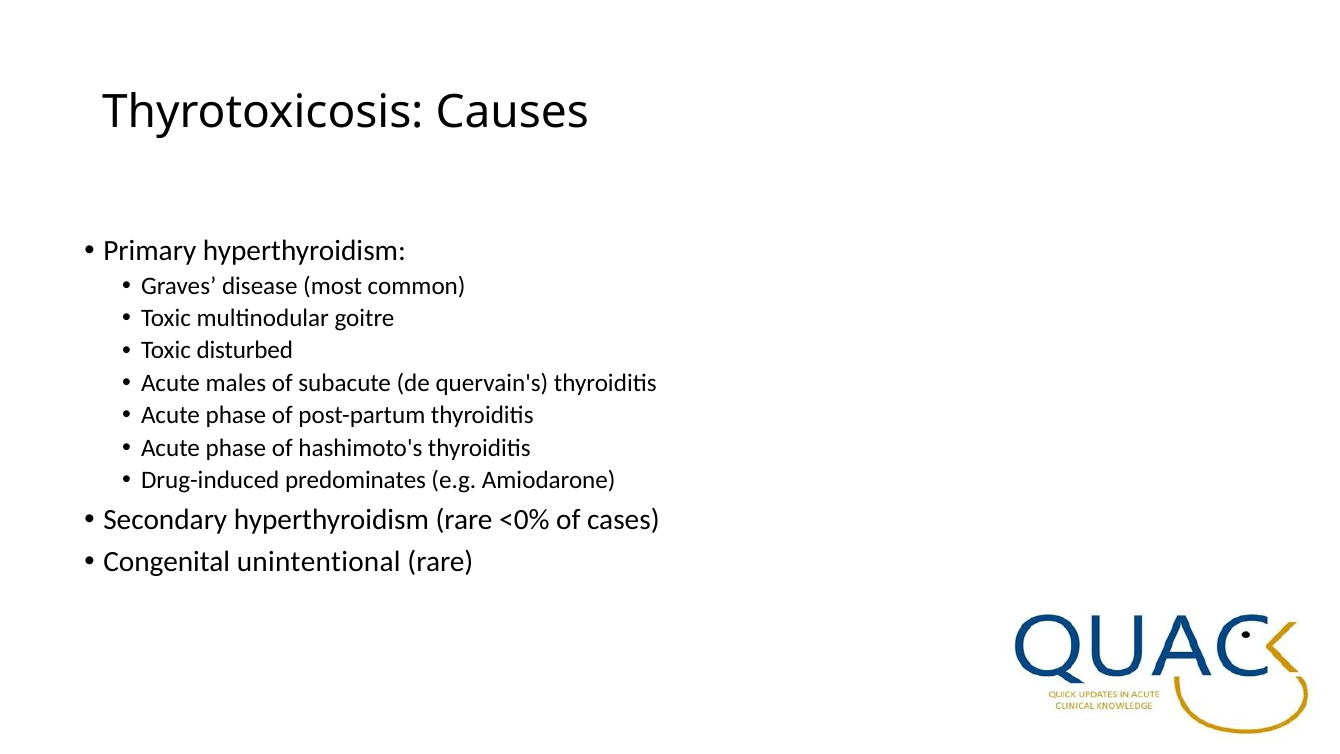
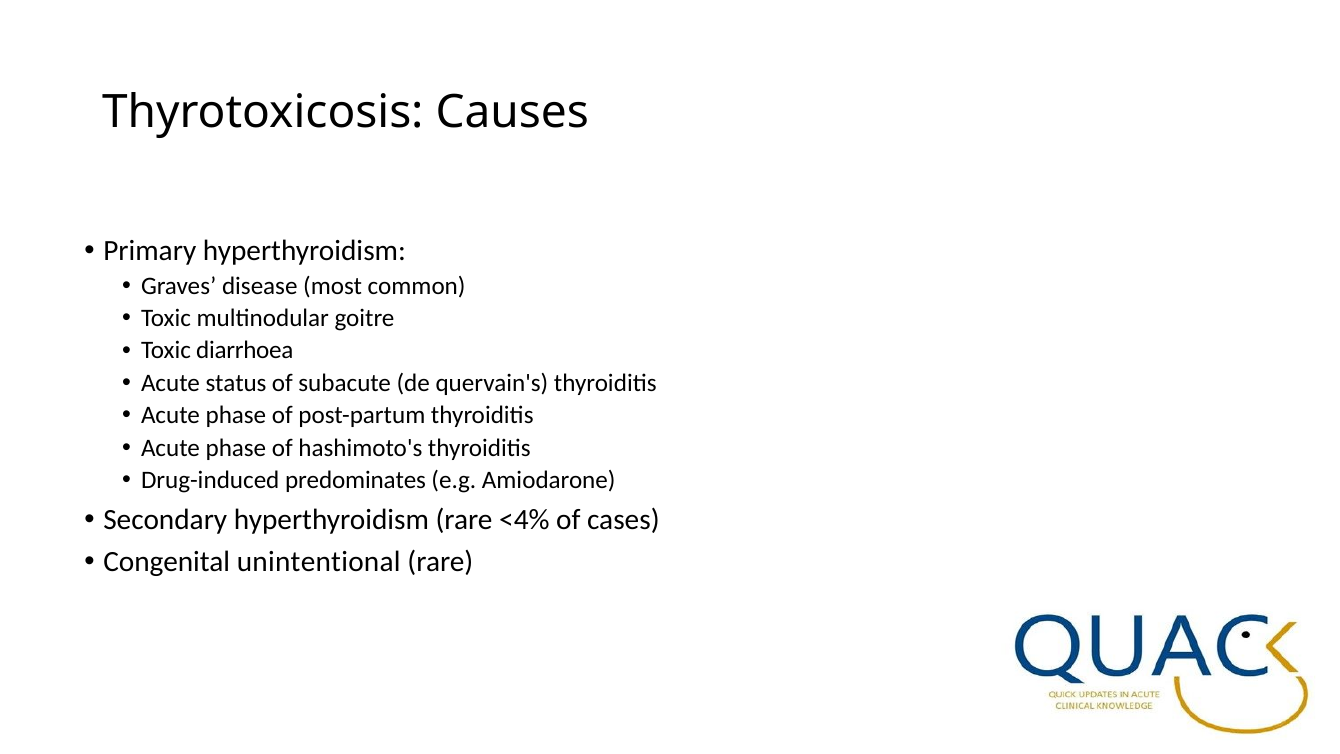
disturbed: disturbed -> diarrhoea (245, 351)
males: males -> status (236, 383)
<0%: <0% -> <4% (524, 520)
